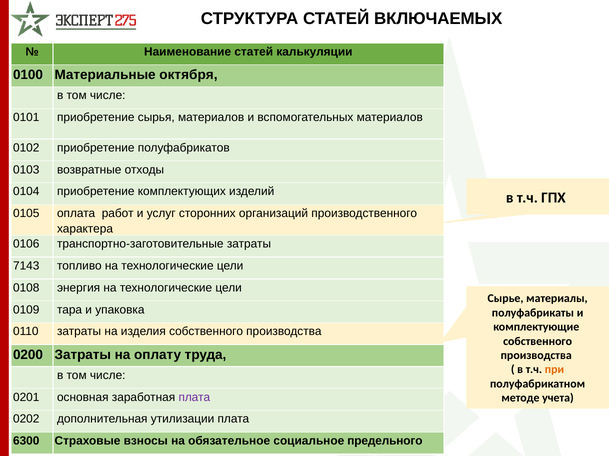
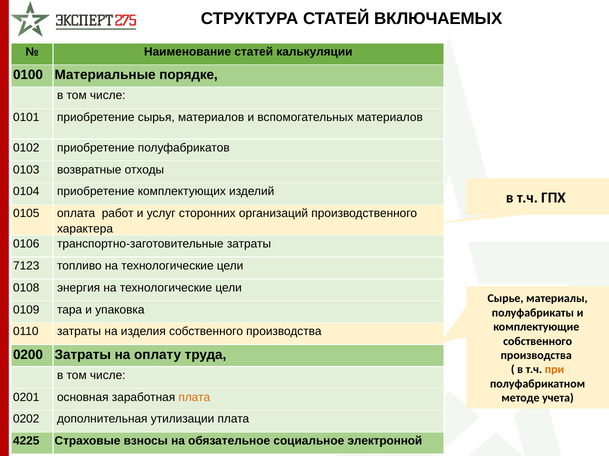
октября: октября -> порядке (189, 75)
7143: 7143 -> 7123 (26, 266)
плата colour: purple -> orange (194, 398)
6300: 6300 -> 4225 (26, 442)
предельного: предельного -> электронной (385, 442)
